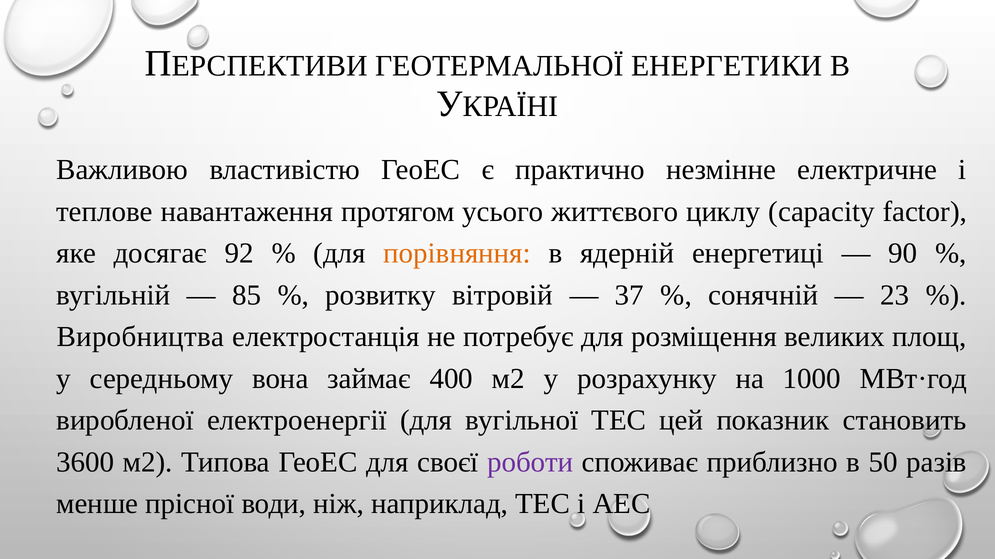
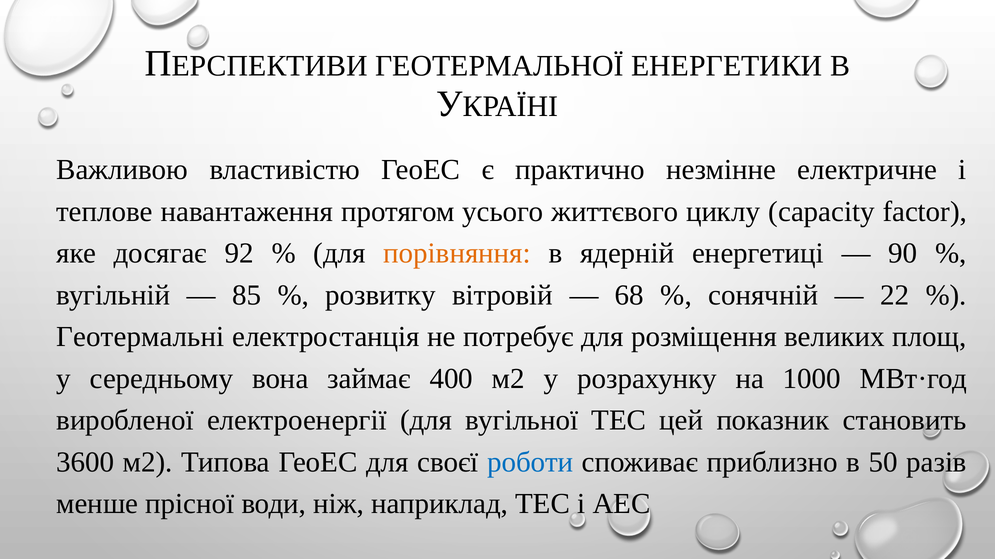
37: 37 -> 68 (629, 295)
23: 23 -> 22 (895, 295)
Виробництва: Виробництва -> Геотермальні (140, 337)
роботи colour: purple -> blue (530, 463)
